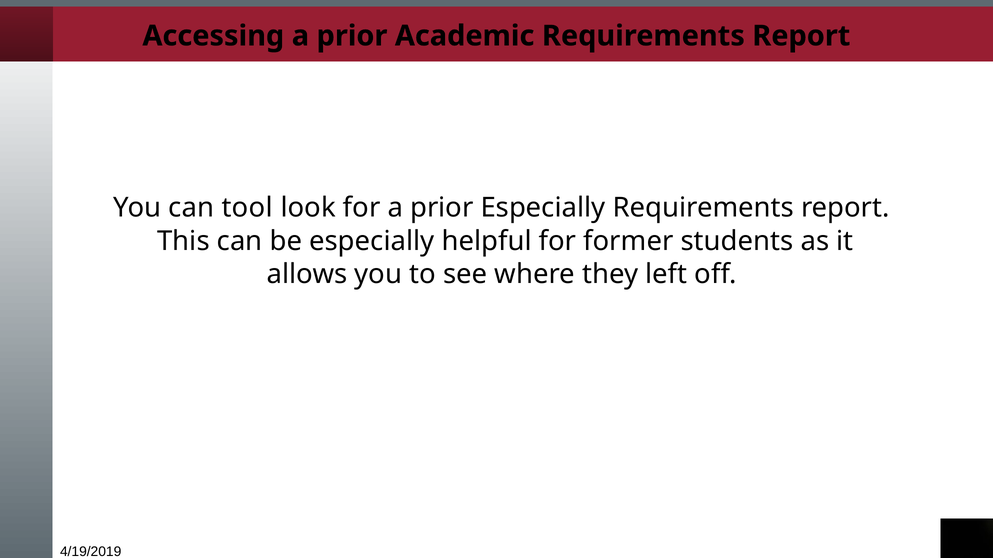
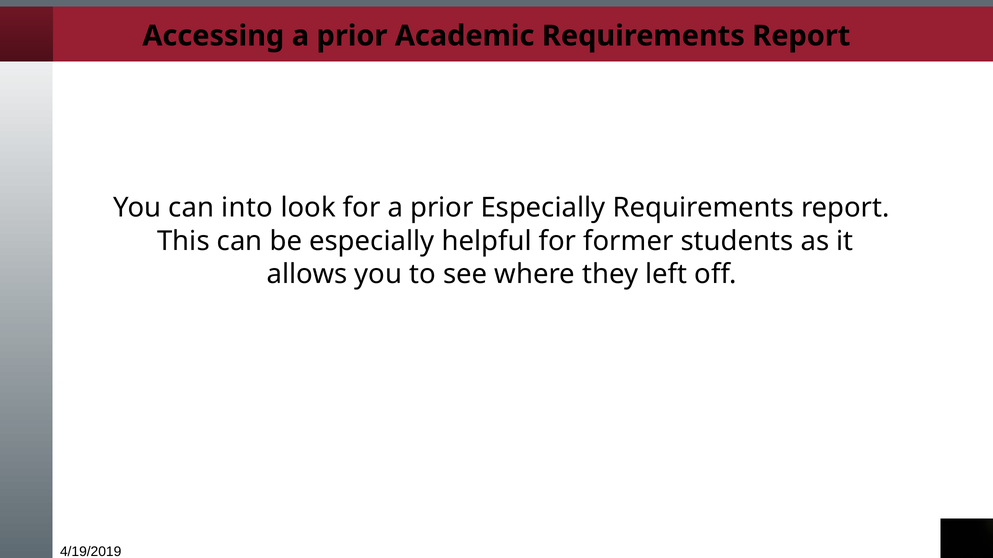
tool: tool -> into (247, 208)
